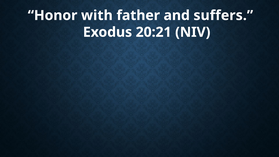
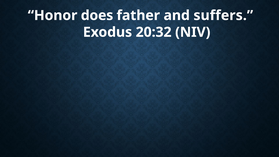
with: with -> does (97, 15)
20:21: 20:21 -> 20:32 (154, 32)
